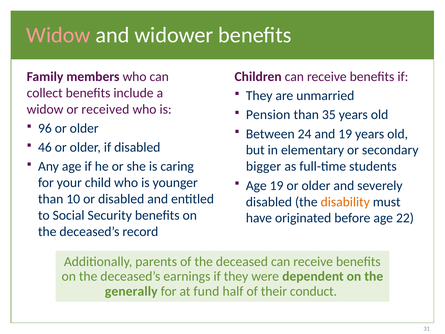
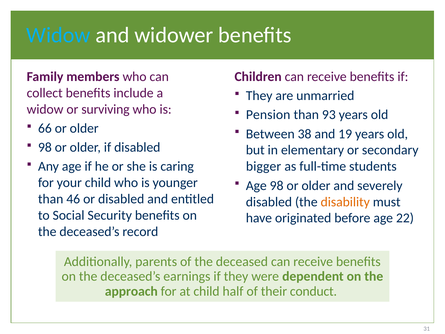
Widow colour: pink -> light blue (58, 35)
received: received -> surviving (105, 109)
35: 35 -> 93 (329, 115)
96: 96 -> 66 (45, 128)
24: 24 -> 38 (305, 134)
46: 46 -> 98 (45, 147)
Age 19: 19 -> 98 (277, 185)
10: 10 -> 46 (73, 199)
generally: generally -> approach (131, 291)
at fund: fund -> child (206, 291)
